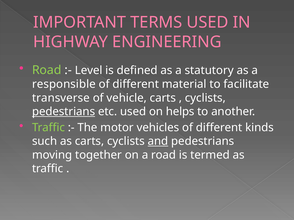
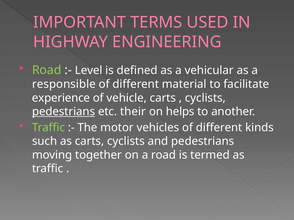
statutory: statutory -> vehicular (209, 70)
transverse: transverse -> experience (61, 98)
etc used: used -> their (133, 112)
and underline: present -> none (158, 142)
